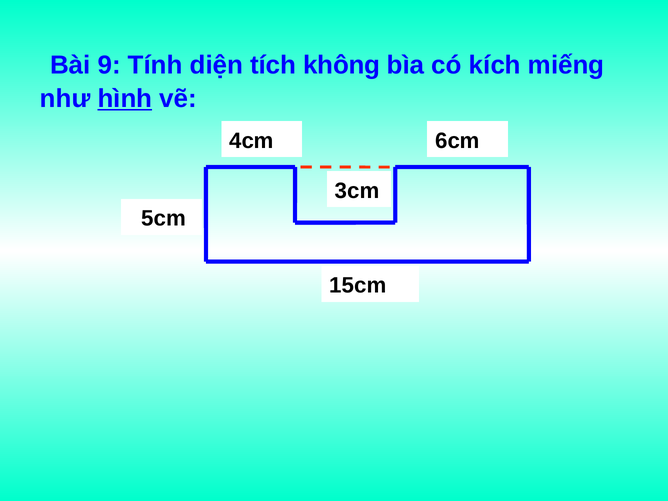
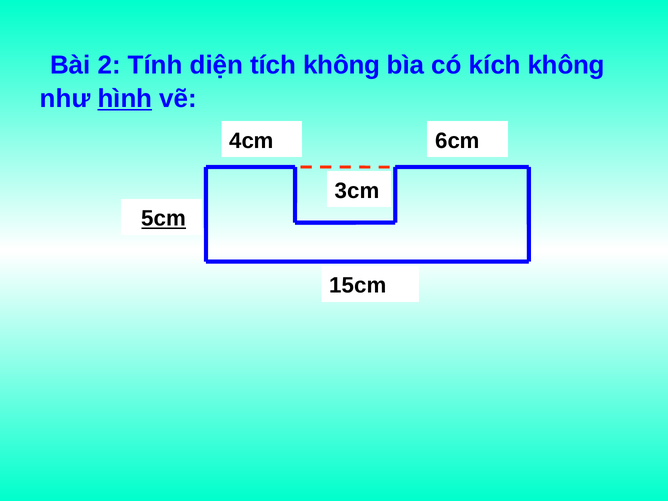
9: 9 -> 2 (109, 65)
kích miếng: miếng -> không (566, 65)
5cm underline: none -> present (164, 219)
